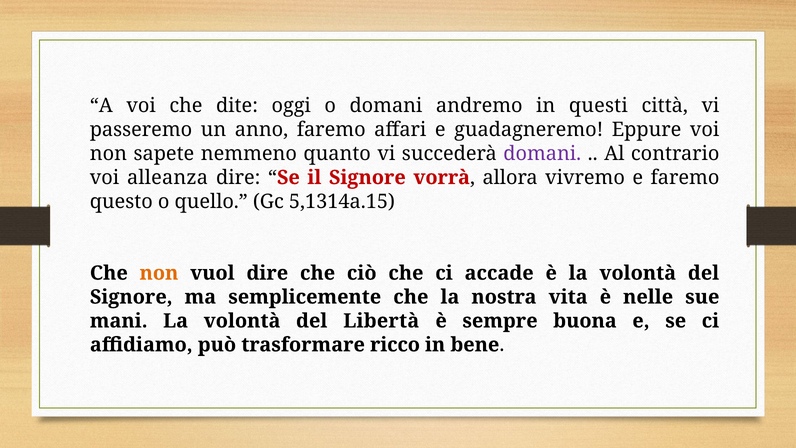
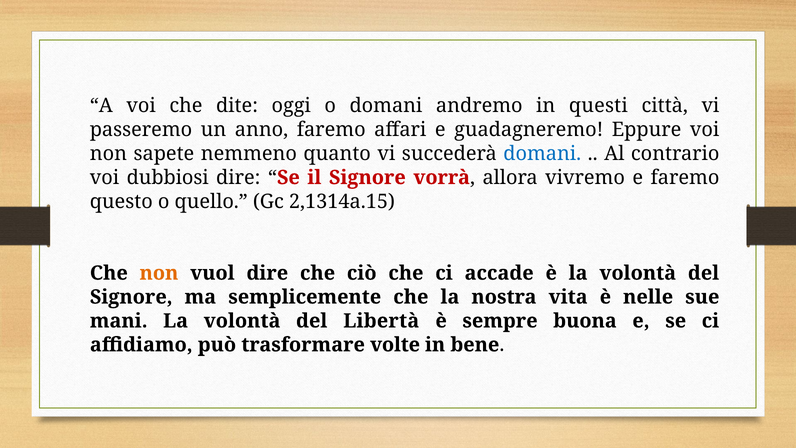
domani colour: purple -> blue (542, 154)
alleanza: alleanza -> dubbiosi (168, 177)
5,1314a.15: 5,1314a.15 -> 2,1314a.15 (342, 201)
ricco: ricco -> volte (395, 345)
